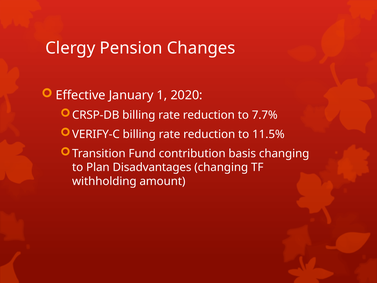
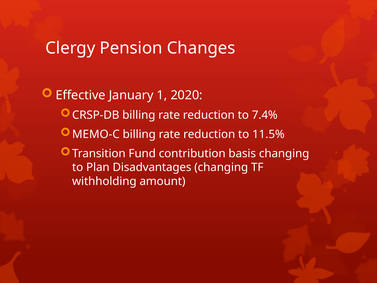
7.7%: 7.7% -> 7.4% (265, 115)
VERIFY-C: VERIFY-C -> MEMO-C (96, 134)
